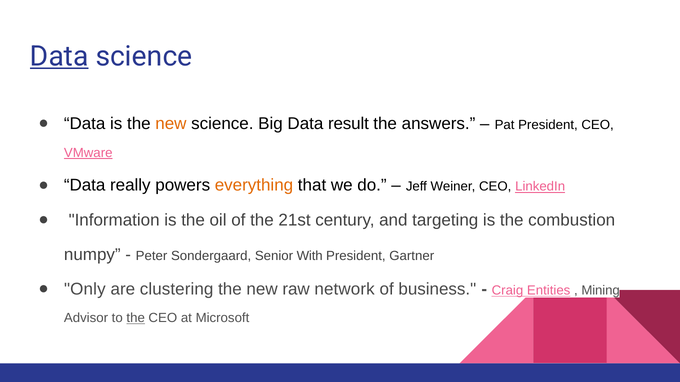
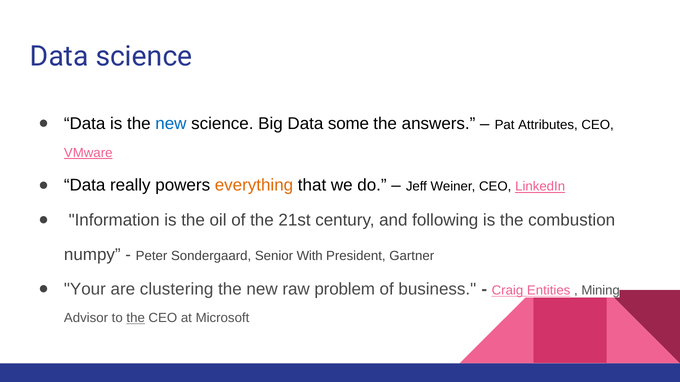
Data underline: present -> none (59, 56)
new colour: orange -> blue (171, 124)
result: result -> some (348, 124)
Pat President: President -> Attributes (548, 125)
targeting: targeting -> following (445, 220)
Only: Only -> Your (85, 290)
network: network -> problem (345, 290)
